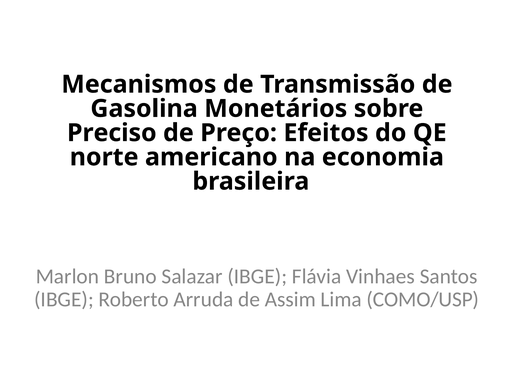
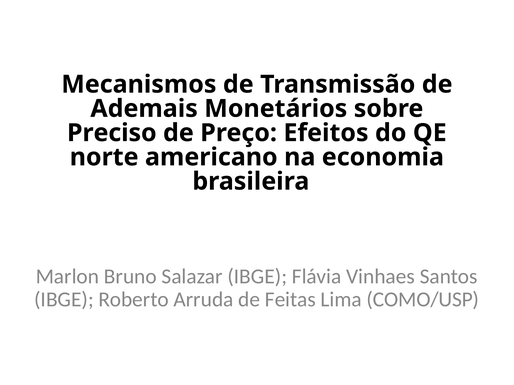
Gasolina: Gasolina -> Ademais (144, 109)
Assim: Assim -> Feitas (290, 300)
